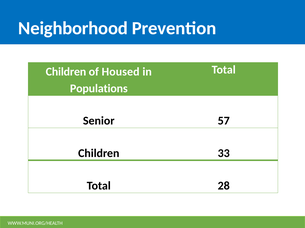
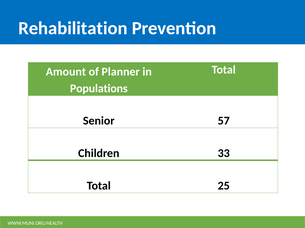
Neighborhood: Neighborhood -> Rehabilitation (73, 28)
Children: Children -> Amount (66, 72)
Housed: Housed -> Planner (121, 72)
28: 28 -> 25 (224, 186)
